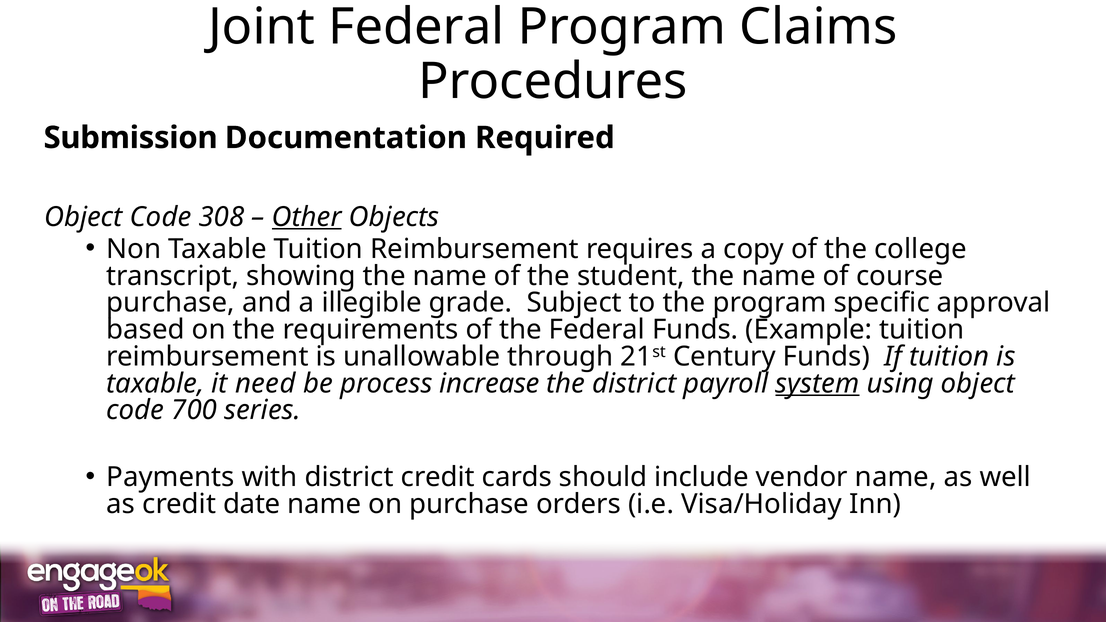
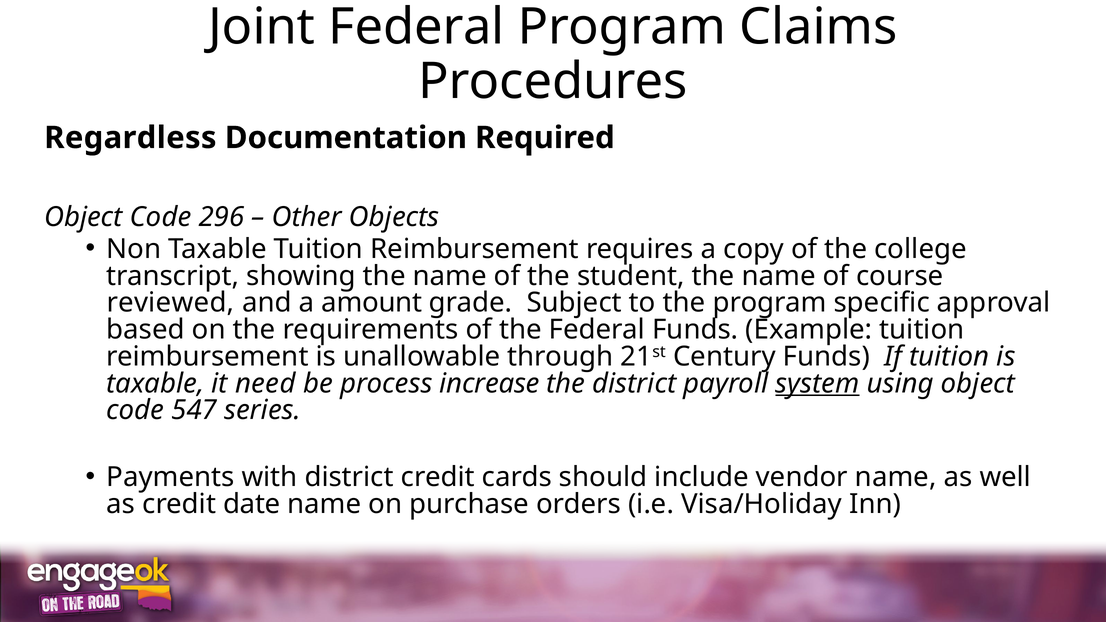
Submission: Submission -> Regardless (130, 138)
308: 308 -> 296 (221, 217)
Other underline: present -> none (307, 217)
purchase: purchase -> reviewed (170, 303)
illegible: illegible -> amount (372, 303)
700: 700 -> 547 (194, 410)
